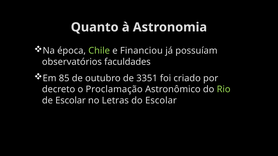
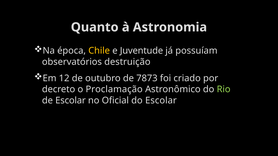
Chile colour: light green -> yellow (99, 51)
Financiou: Financiou -> Juventude (142, 51)
faculdades: faculdades -> destruição (127, 62)
85: 85 -> 12 (64, 78)
3351: 3351 -> 7873 (147, 78)
Letras: Letras -> Oficial (115, 101)
